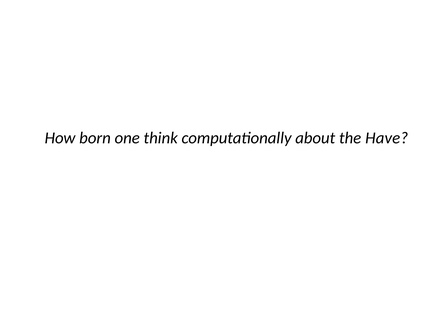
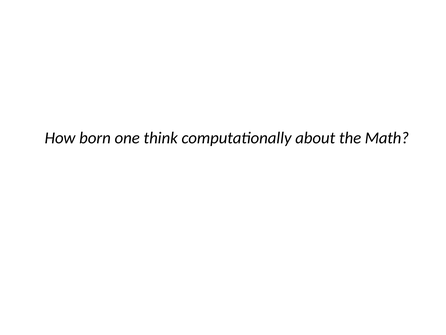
Have: Have -> Math (387, 138)
